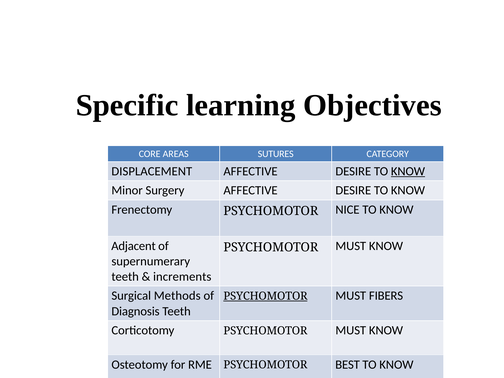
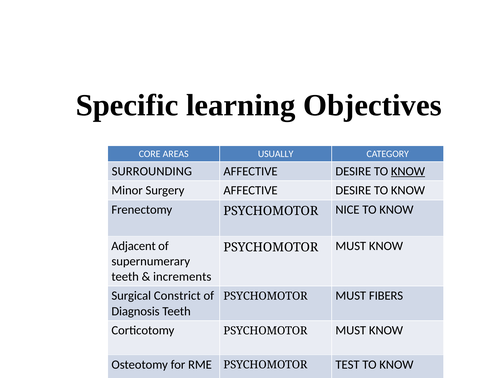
SUTURES: SUTURES -> USUALLY (276, 154)
DISPLACEMENT: DISPLACEMENT -> SURROUNDING (152, 171)
Methods: Methods -> Constrict (177, 296)
PSYCHOMOTOR underline: present -> none (265, 296)
BEST: BEST -> TEST (348, 365)
